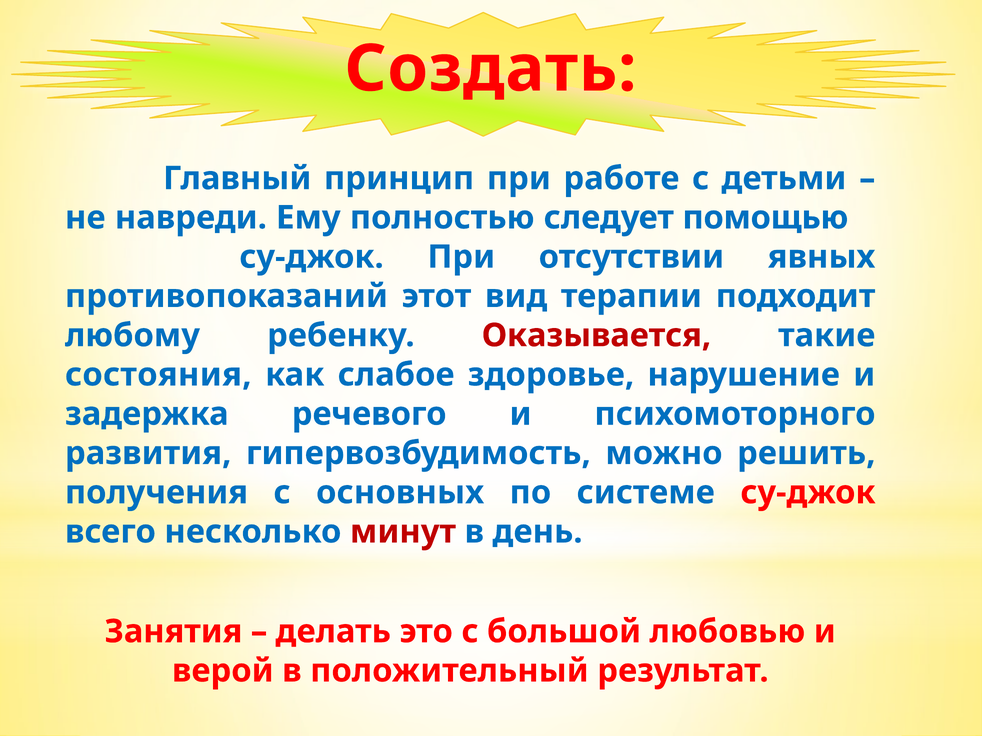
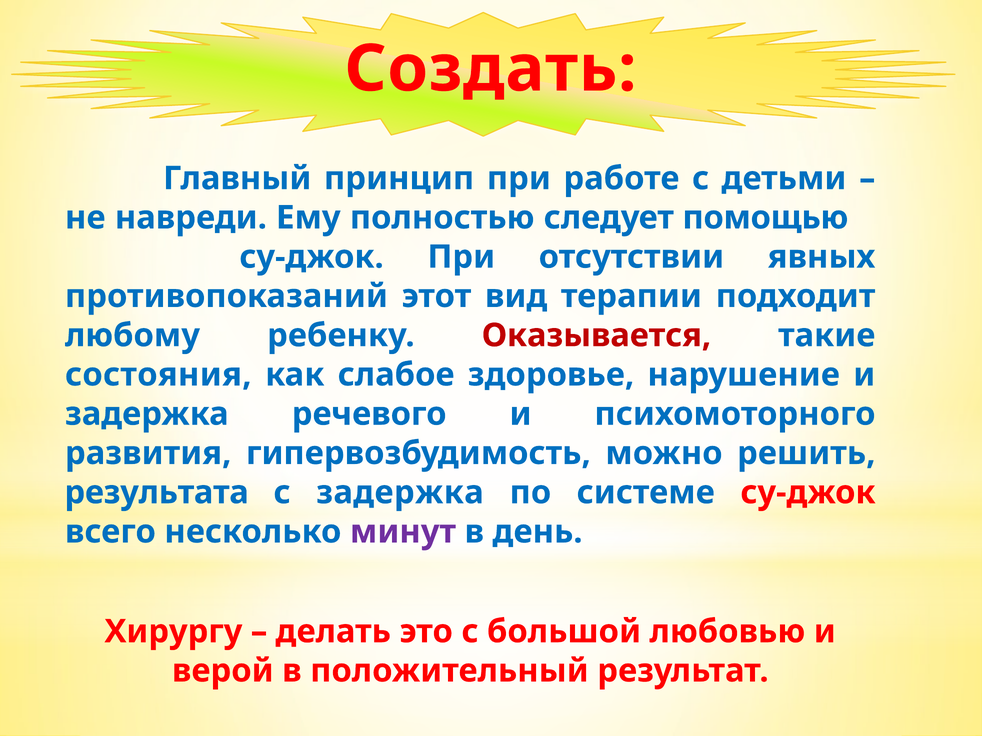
получения: получения -> результата (157, 493)
с основных: основных -> задержка (400, 493)
минут colour: red -> purple (403, 532)
Занятия: Занятия -> Хирургу (173, 632)
